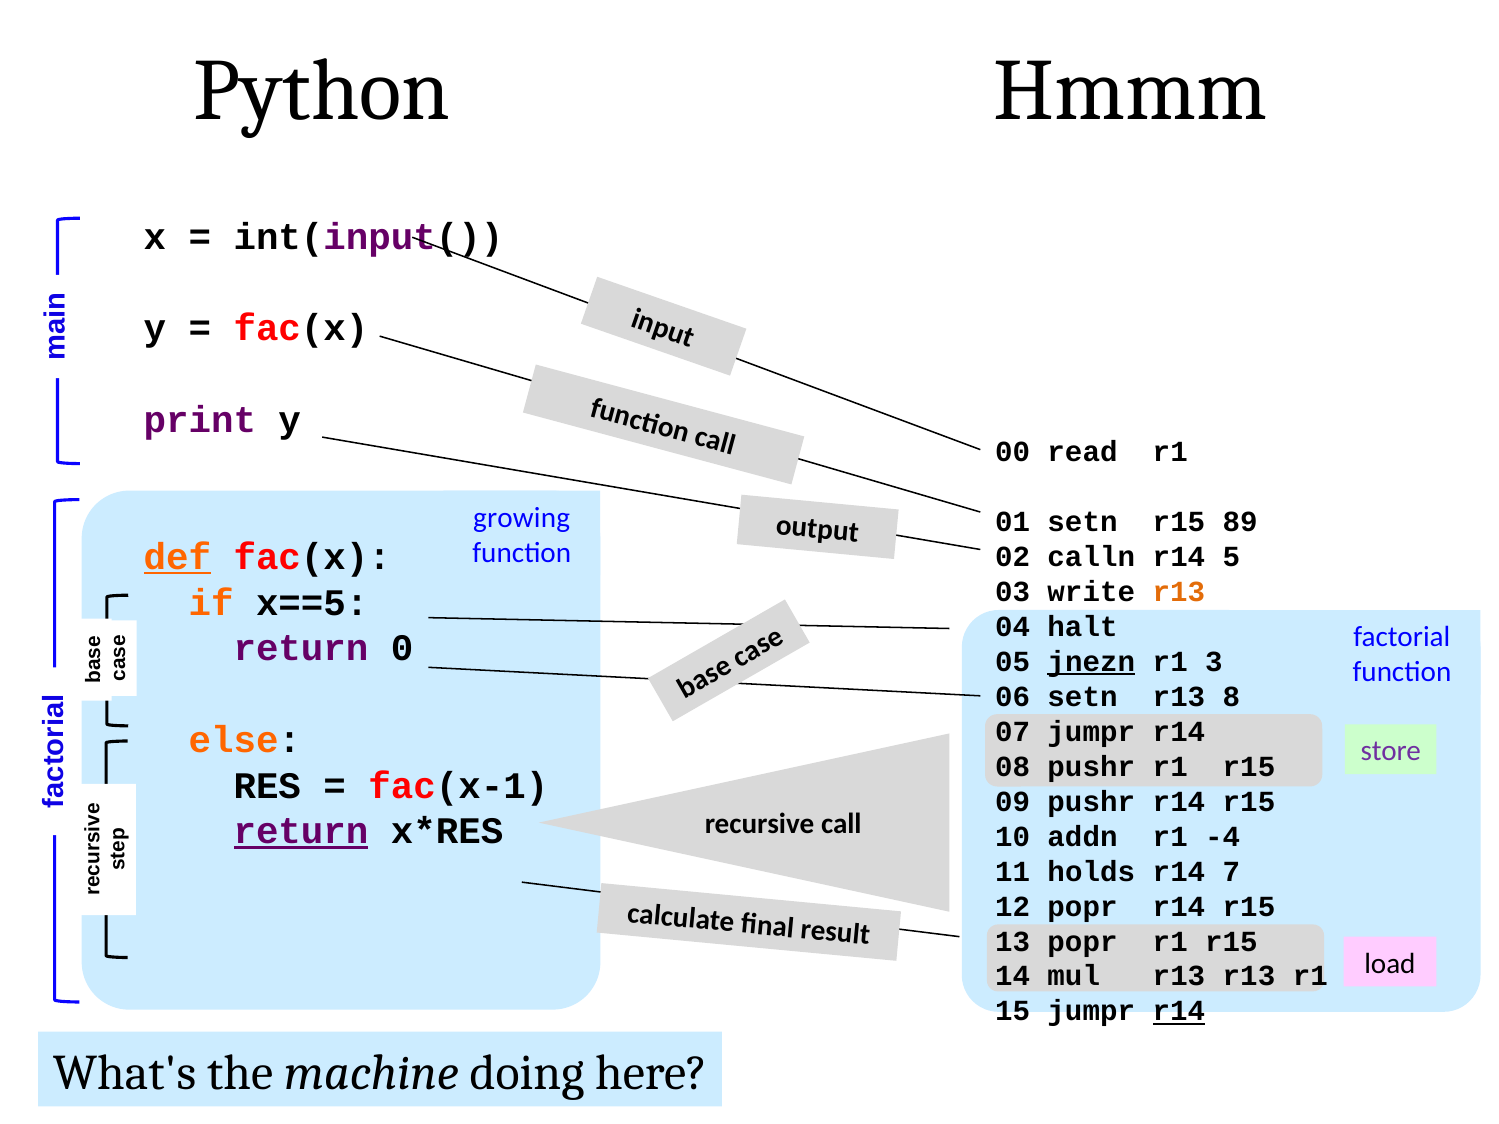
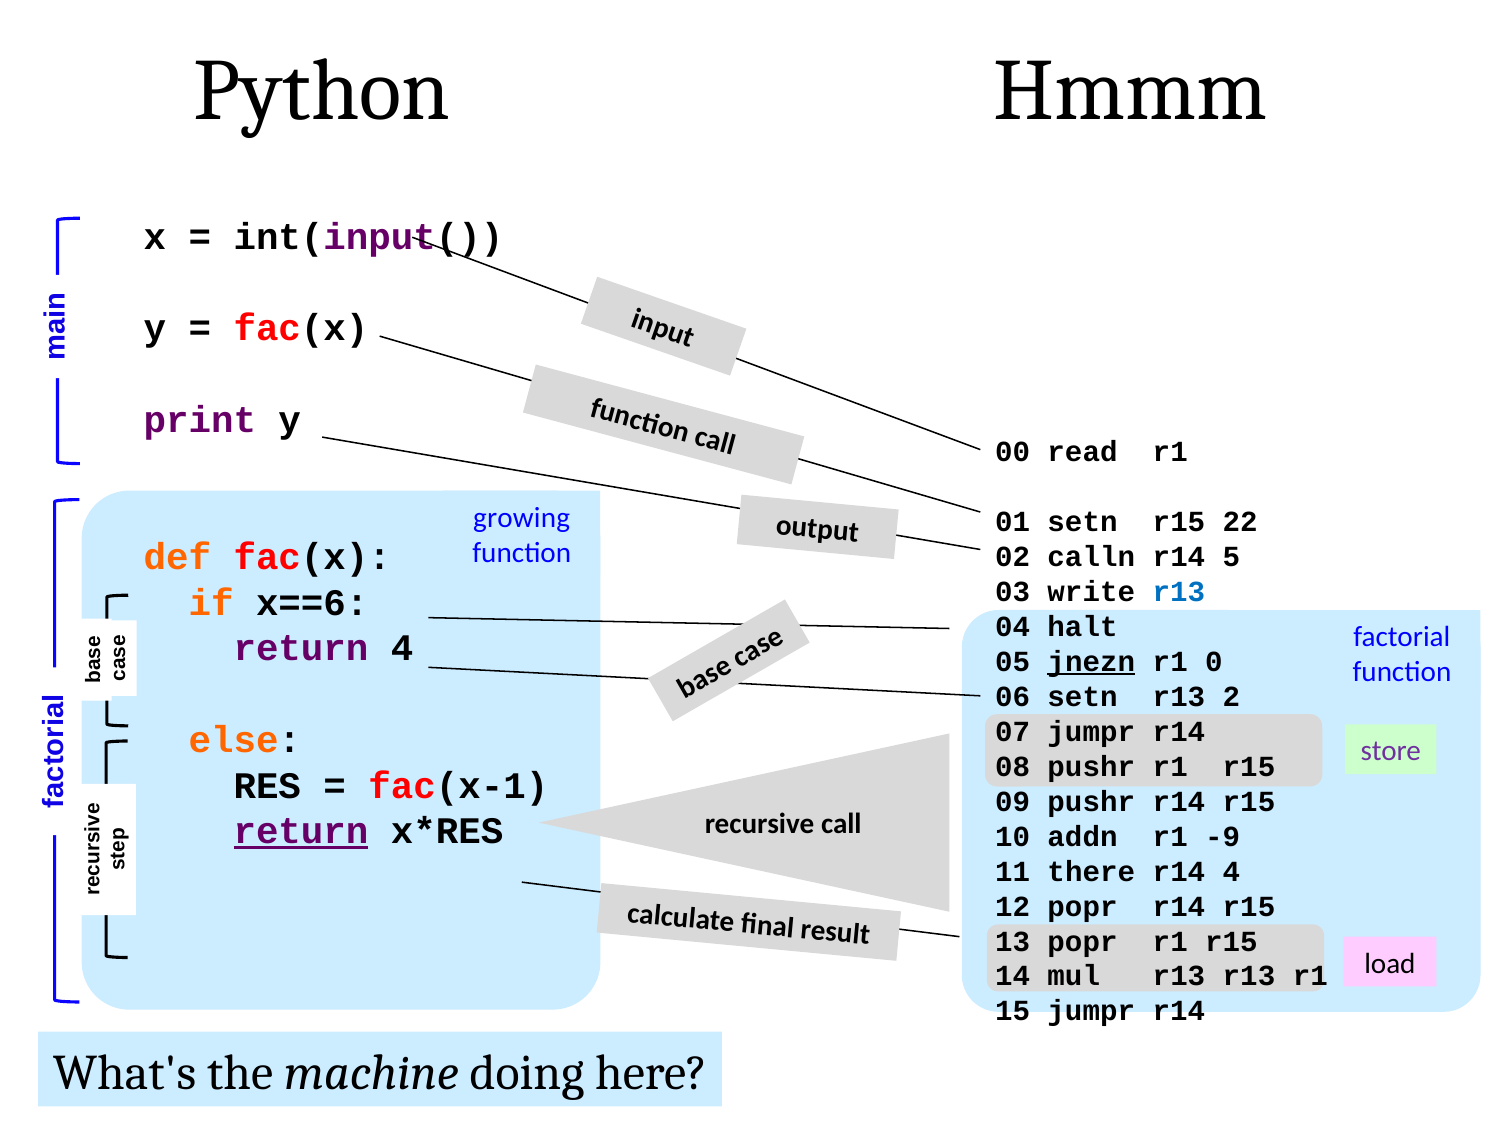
89: 89 -> 22 (1240, 522)
def underline: present -> none (177, 557)
r13 colour: orange -> blue (1179, 592)
x==5: x==5 -> x==6 (312, 603)
return 0: 0 -> 4 (402, 649)
3: 3 -> 0 (1214, 662)
8: 8 -> 2 (1231, 697)
-4: -4 -> -9 (1223, 837)
holds: holds -> there (1091, 872)
r14 7: 7 -> 4 (1231, 872)
r14 underline: present -> none (1179, 1012)
